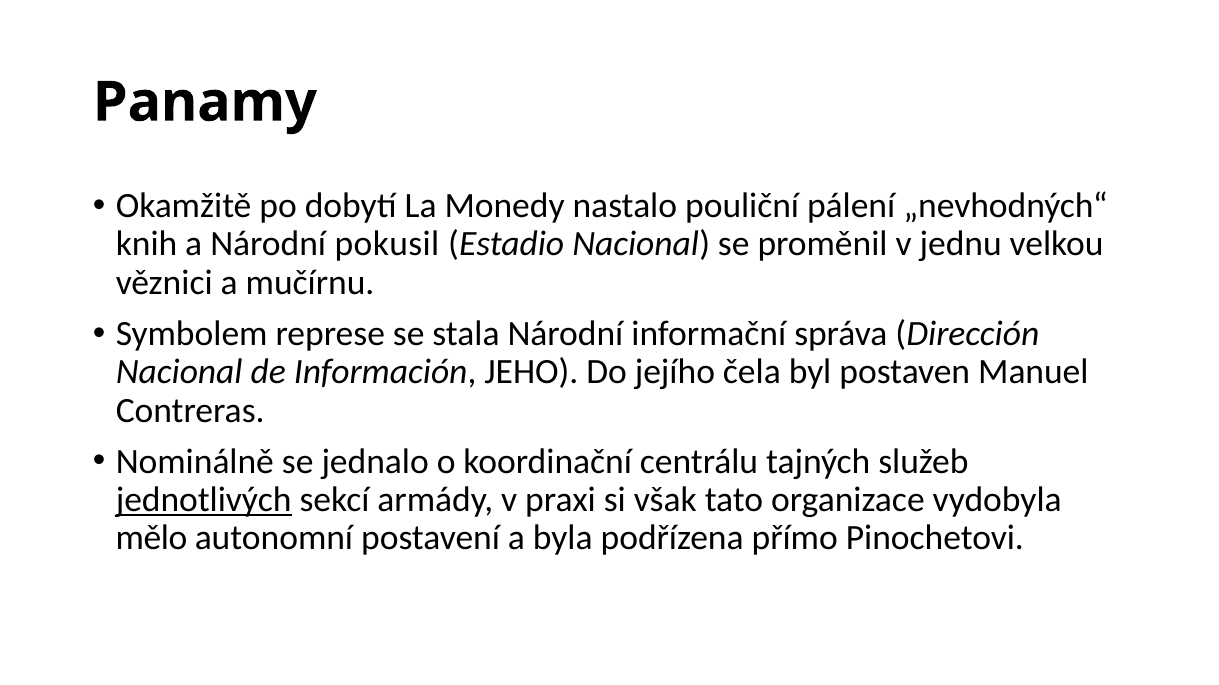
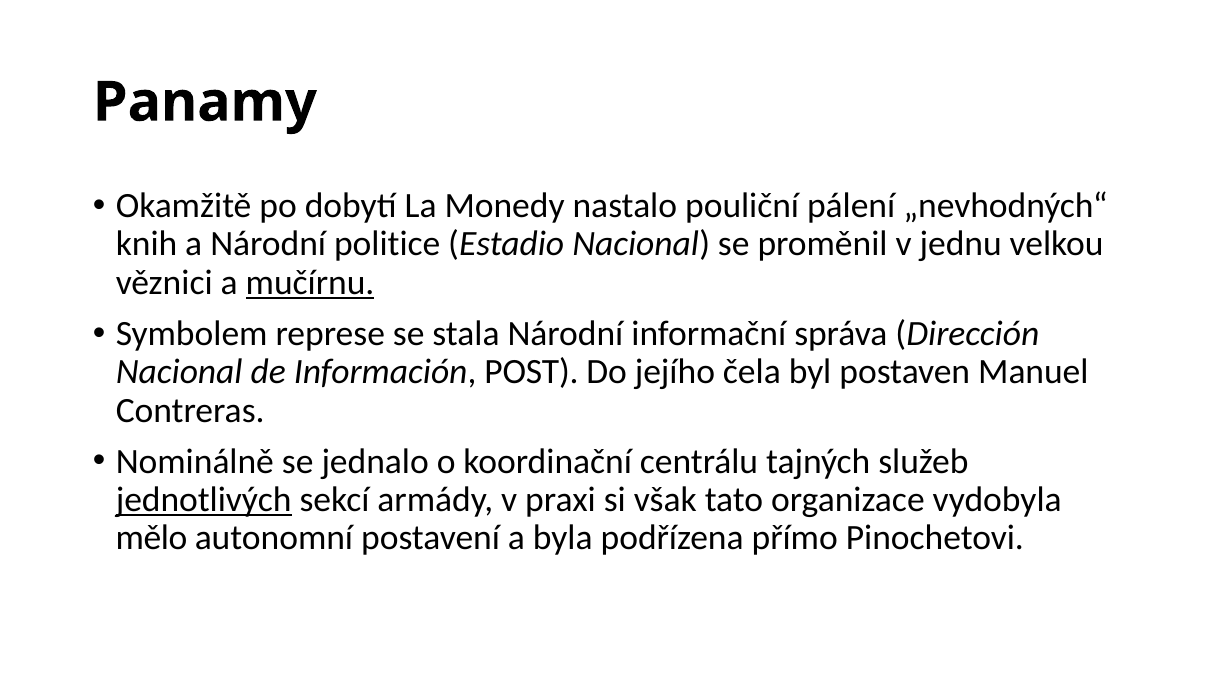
pokusil: pokusil -> politice (387, 245)
mučírnu underline: none -> present (310, 283)
JEHO: JEHO -> POST (531, 372)
